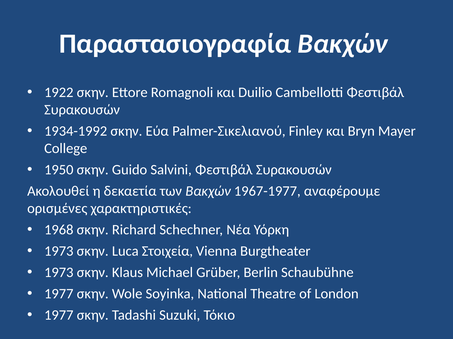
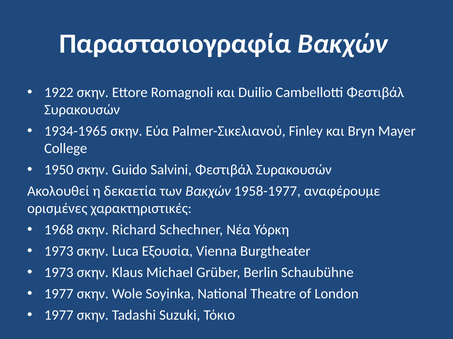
1934-1992: 1934-1992 -> 1934-1965 (76, 131)
1967-1977: 1967-1977 -> 1958-1977 (267, 191)
Στοιχεία: Στοιχεία -> Εξουσία (167, 252)
